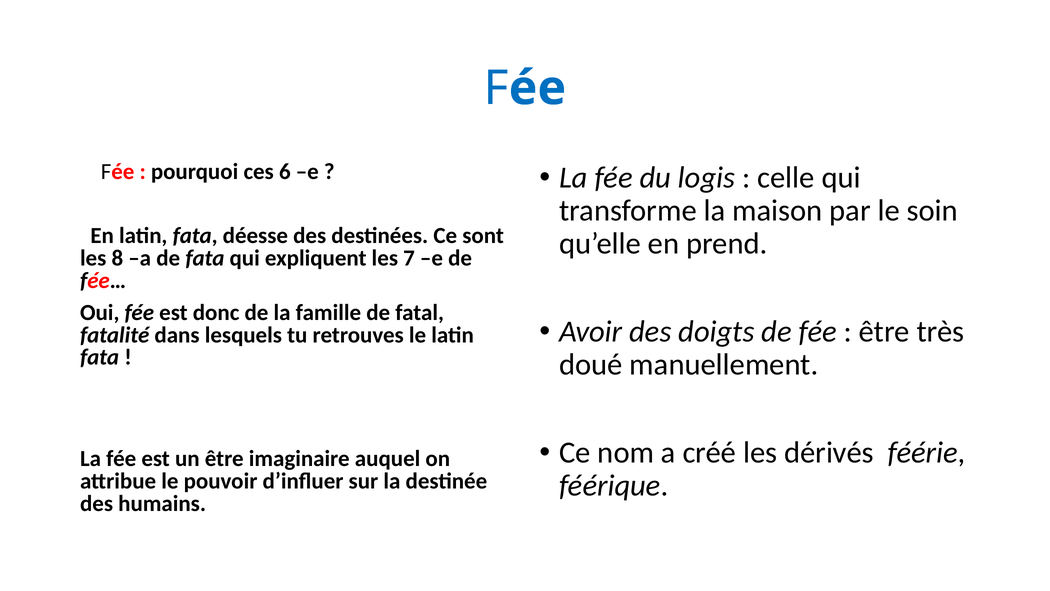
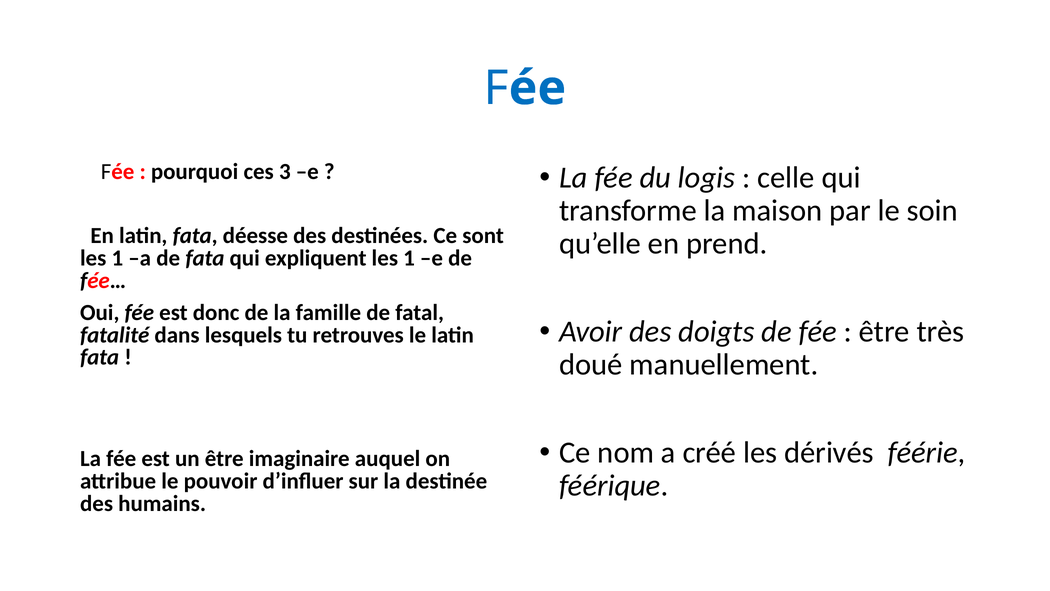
6: 6 -> 3 (285, 171)
8: 8 -> 1 (117, 258)
expliquent les 7: 7 -> 1 (409, 258)
